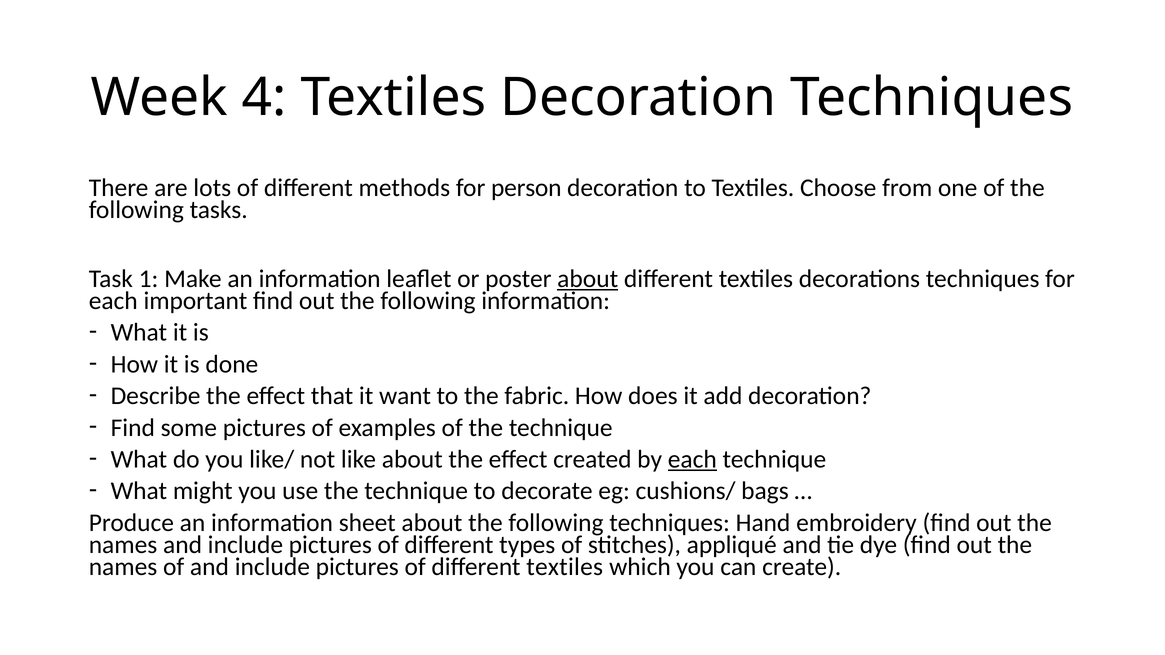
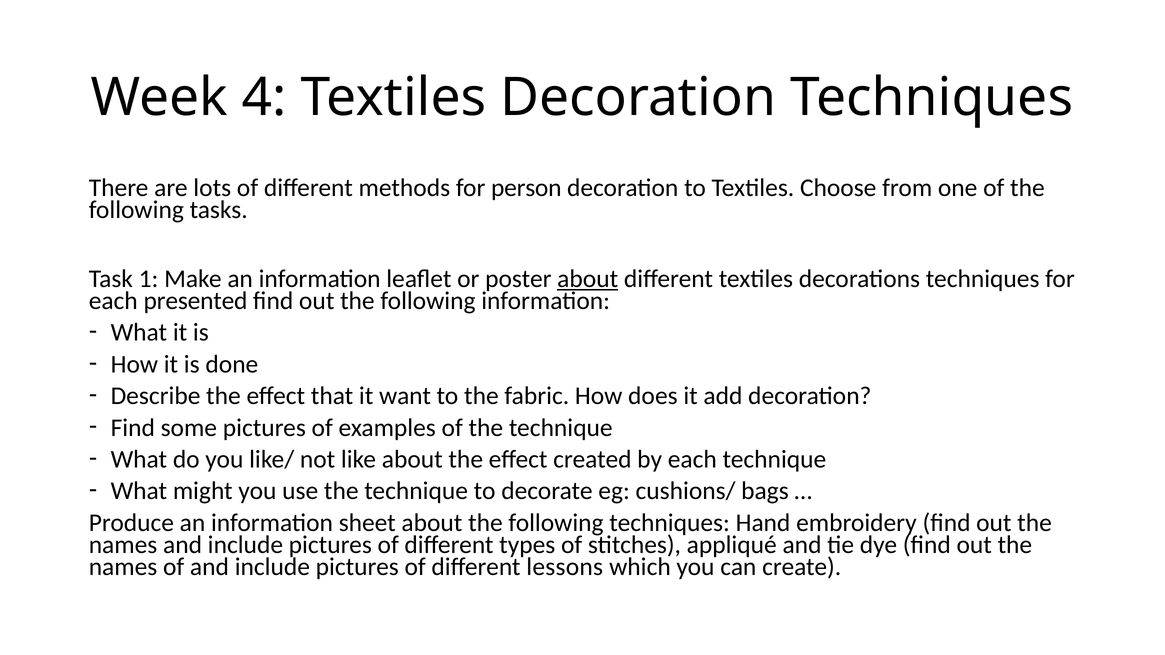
important: important -> presented (196, 301)
each underline: present -> none (692, 460)
of different textiles: textiles -> lessons (565, 567)
